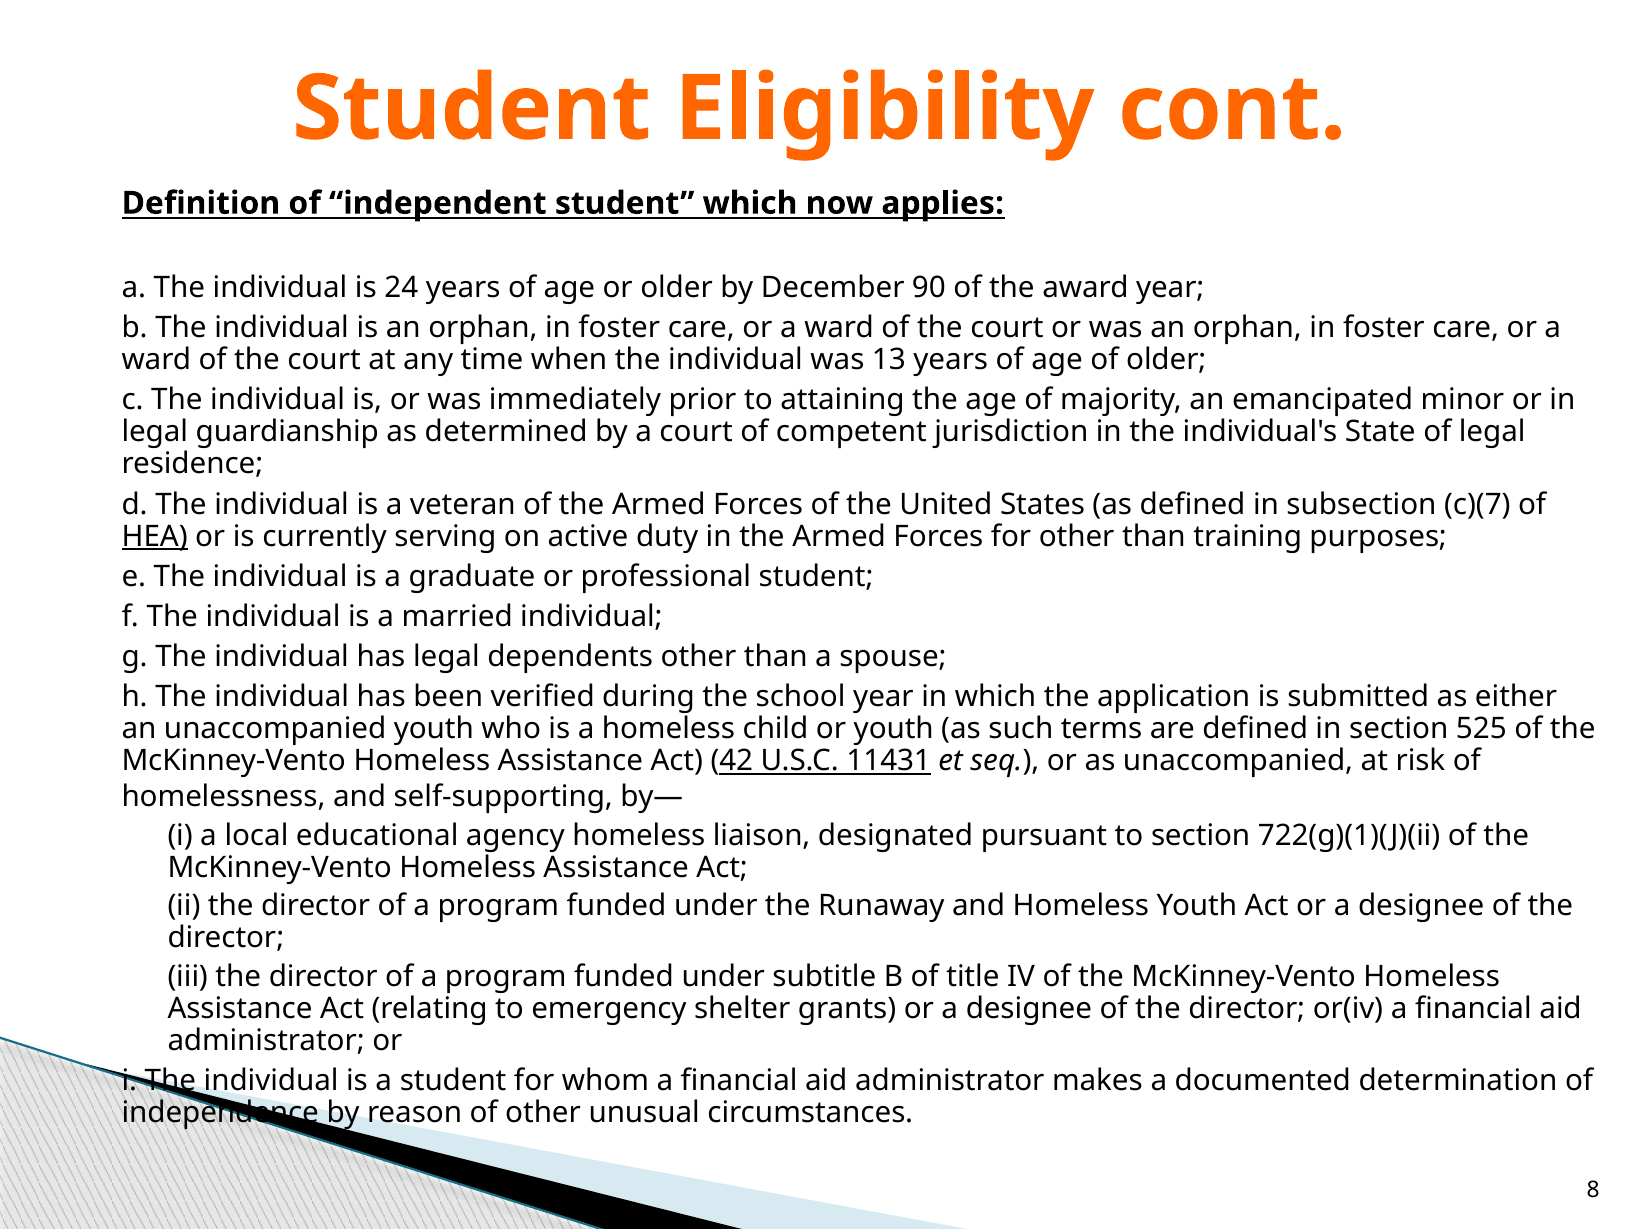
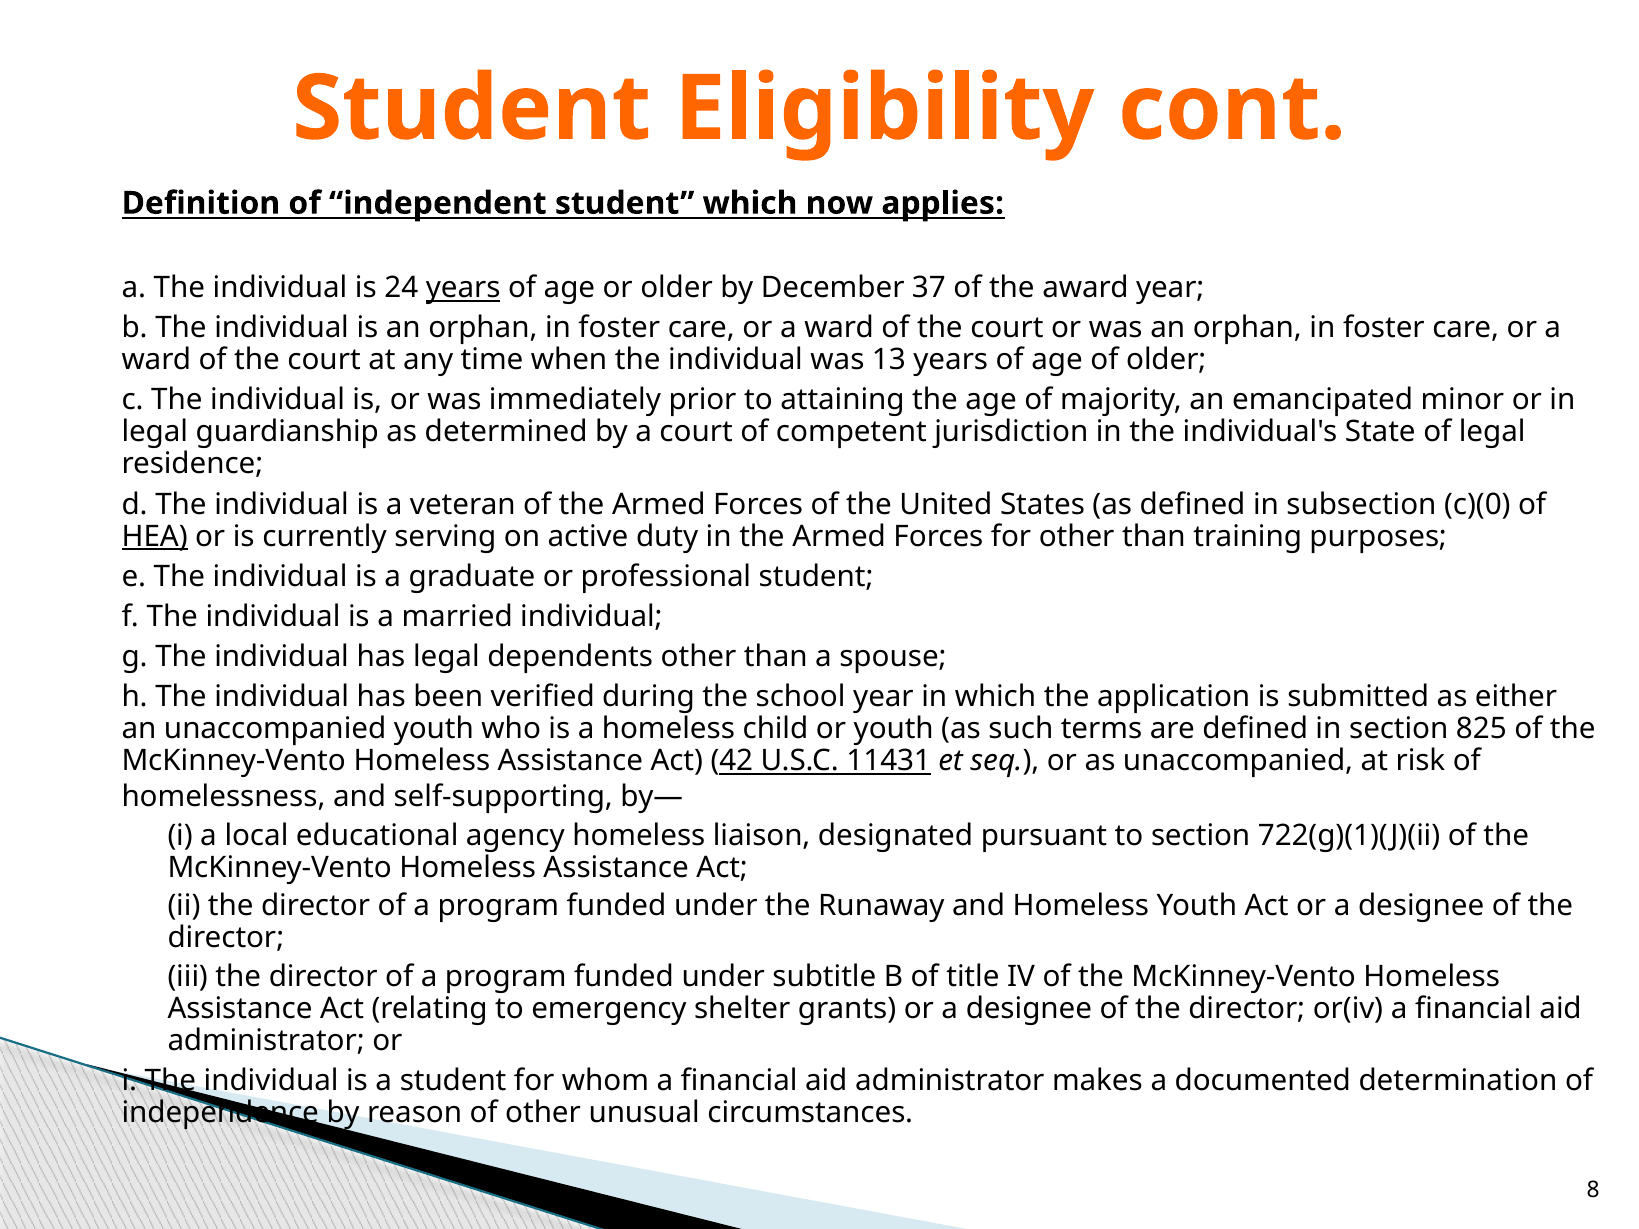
years underline: none -> present (463, 288)
90: 90 -> 37 (929, 288)
c)(7: c)(7 -> c)(0 (1477, 504)
525: 525 -> 825 (1481, 729)
